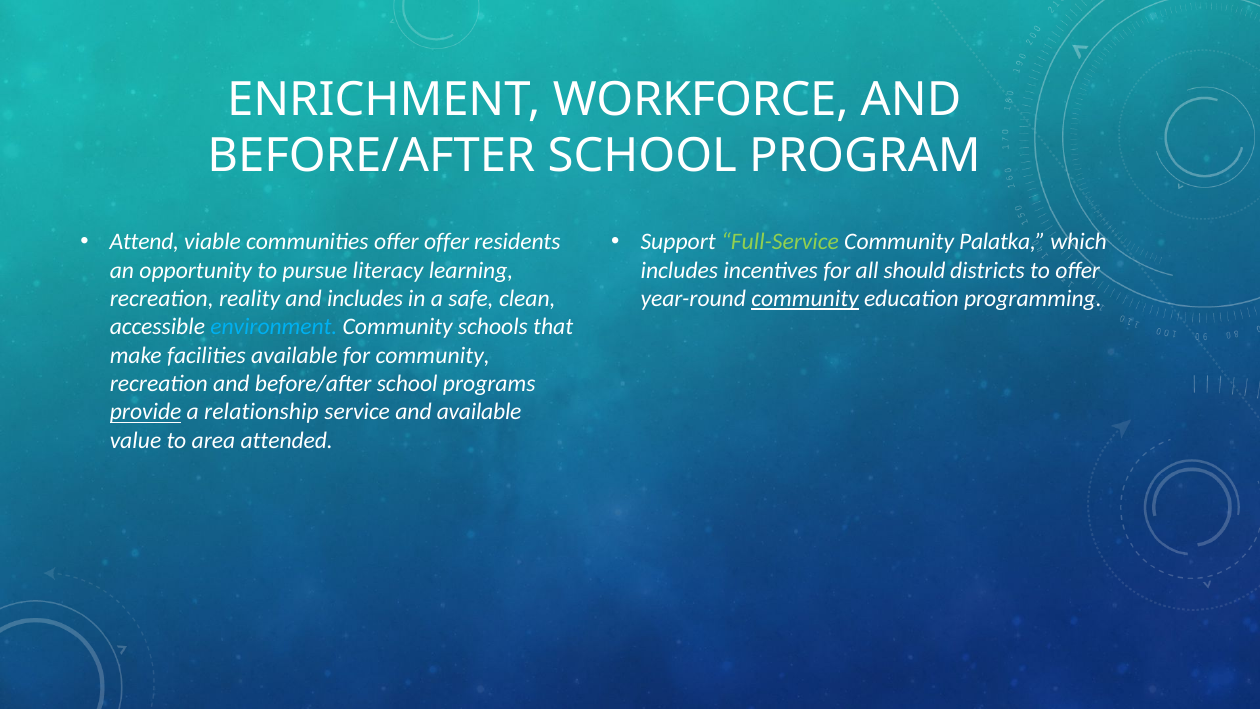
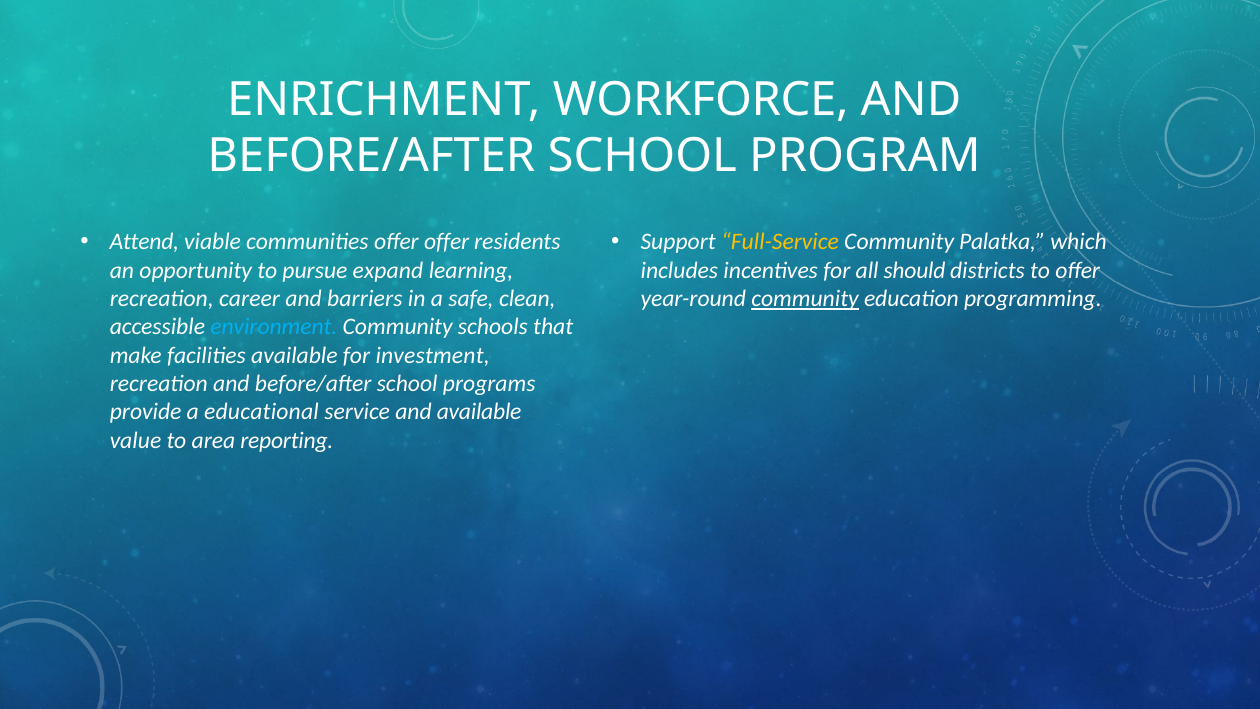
Full-Service colour: light green -> yellow (780, 242)
literacy: literacy -> expand (388, 270)
reality: reality -> career (250, 299)
and includes: includes -> barriers (365, 299)
for community: community -> investment (433, 355)
provide underline: present -> none (146, 412)
relationship: relationship -> educational (261, 412)
attended: attended -> reporting (287, 440)
